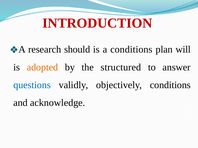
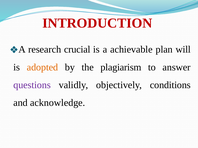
should: should -> crucial (77, 50)
a conditions: conditions -> achievable (131, 50)
structured: structured -> plagiarism (121, 67)
questions colour: blue -> purple (32, 85)
